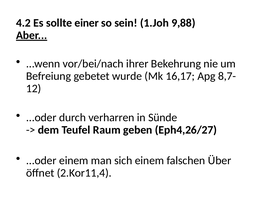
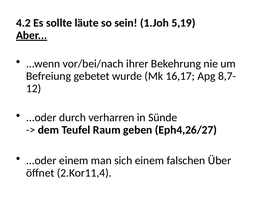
einer: einer -> läute (87, 23)
9,88: 9,88 -> 5,19 (183, 23)
